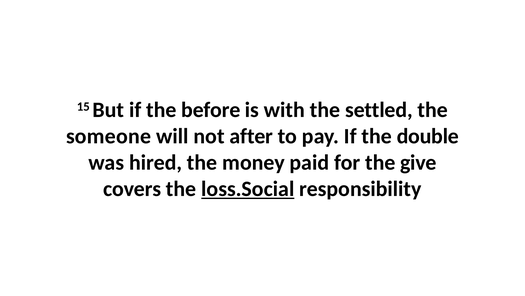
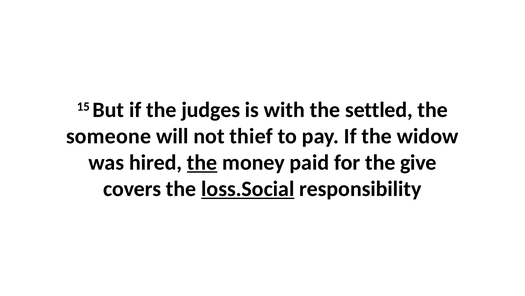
before: before -> judges (211, 110)
after: after -> thief (251, 136)
double: double -> widow (428, 136)
the underline: none -> present (202, 162)
